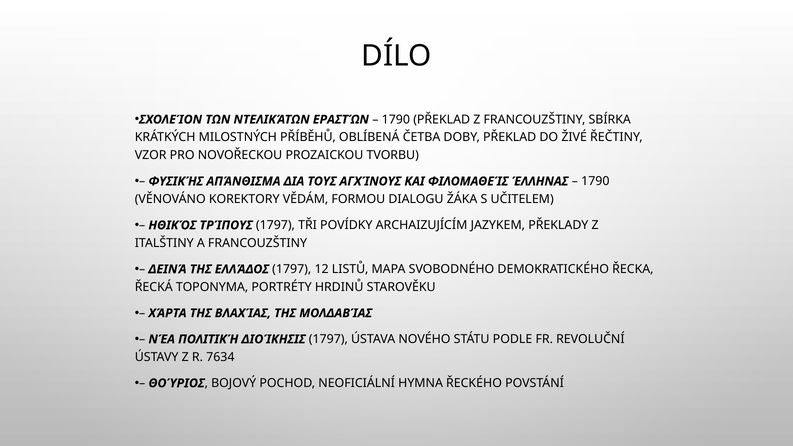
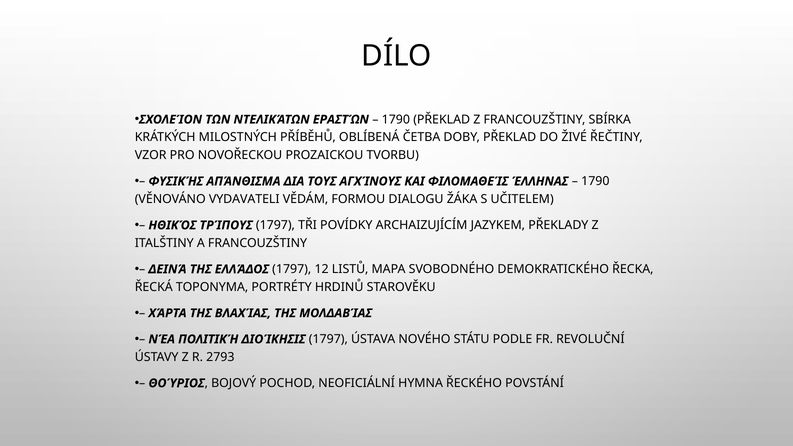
KOREKTORY: KOREKTORY -> VYDAVATELI (244, 199)
7634: 7634 -> 2793 (220, 357)
